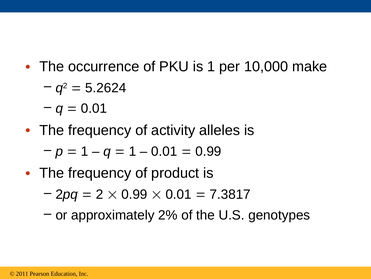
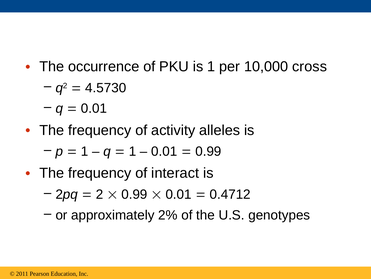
make: make -> cross (310, 66)
5.2624: 5.2624 -> 4.5730 (106, 88)
product: product -> interact (175, 173)
7.3817: 7.3817 -> 0.4712 (230, 194)
